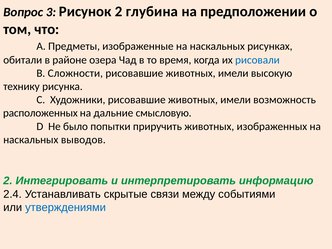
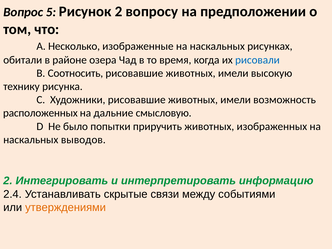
3: 3 -> 5 (51, 12)
глубина: глубина -> вопросу (152, 12)
Предметы: Предметы -> Несколько (74, 46)
Сложности: Сложности -> Соотносить (75, 73)
утверждениями colour: blue -> orange (66, 207)
